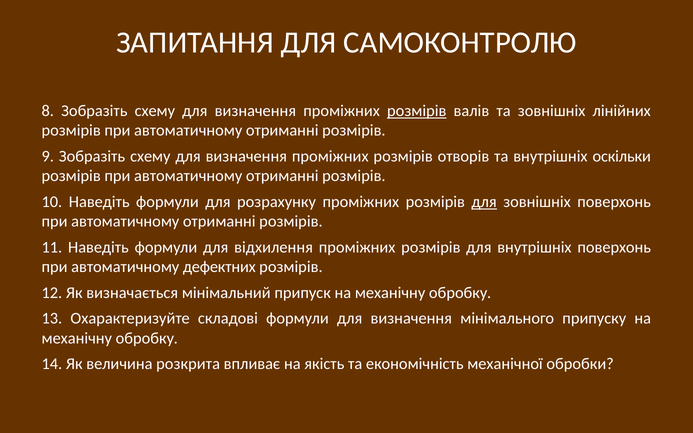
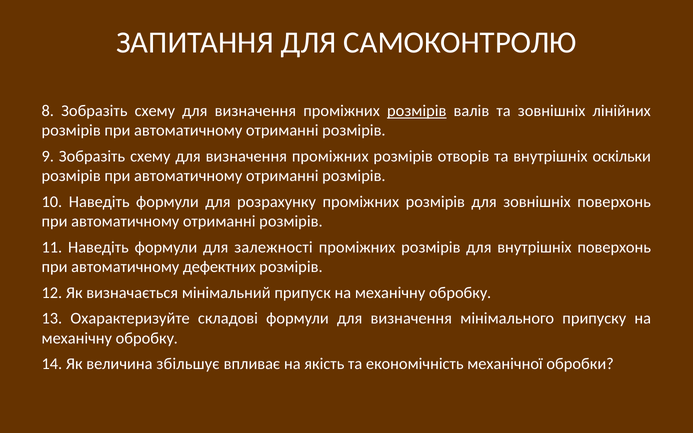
для underline: present -> none (484, 202)
відхилення: відхилення -> залежності (273, 247)
розкрита: розкрита -> збільшує (188, 364)
